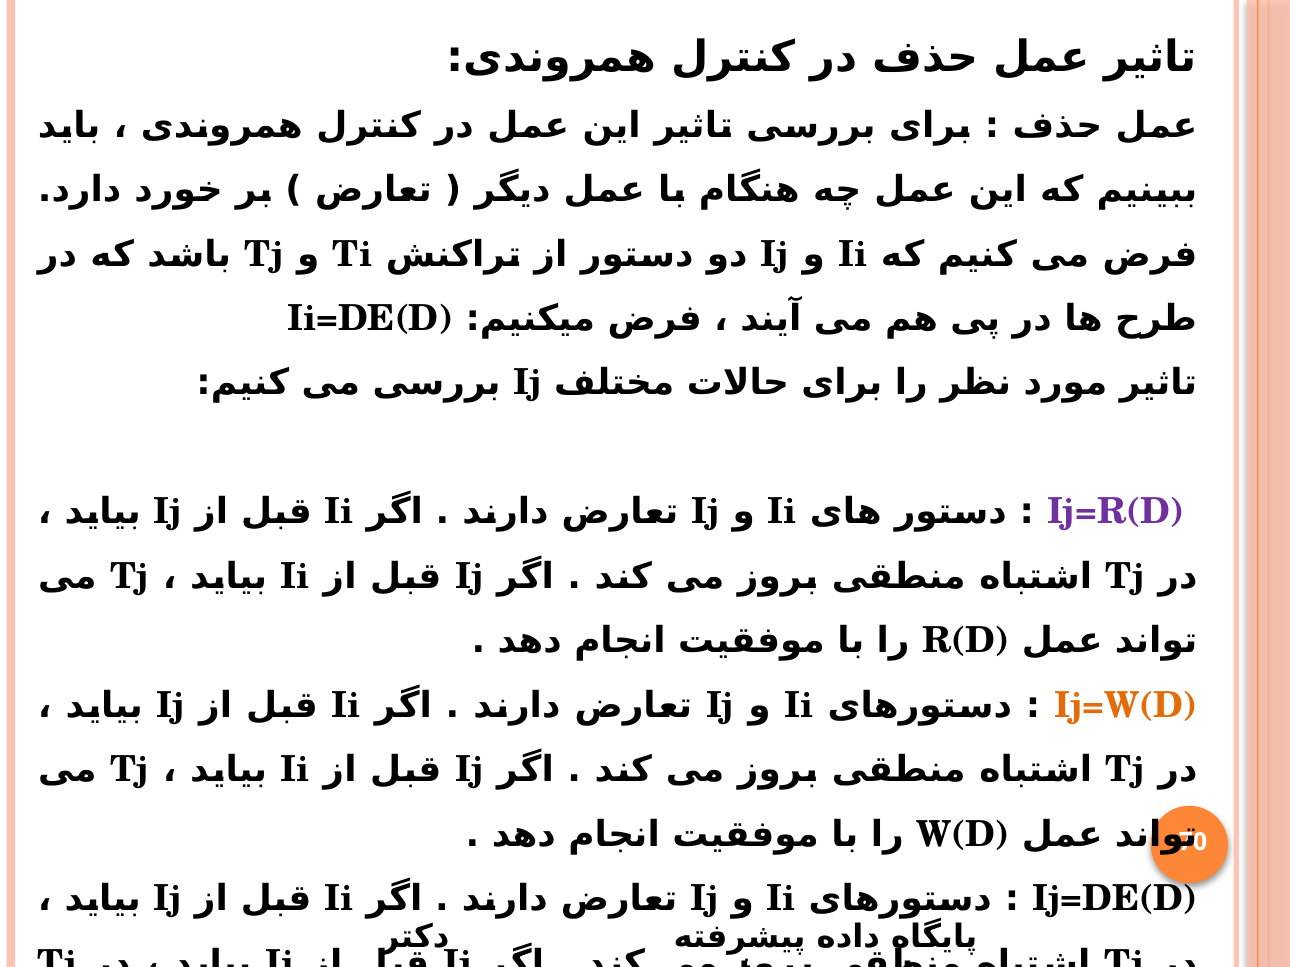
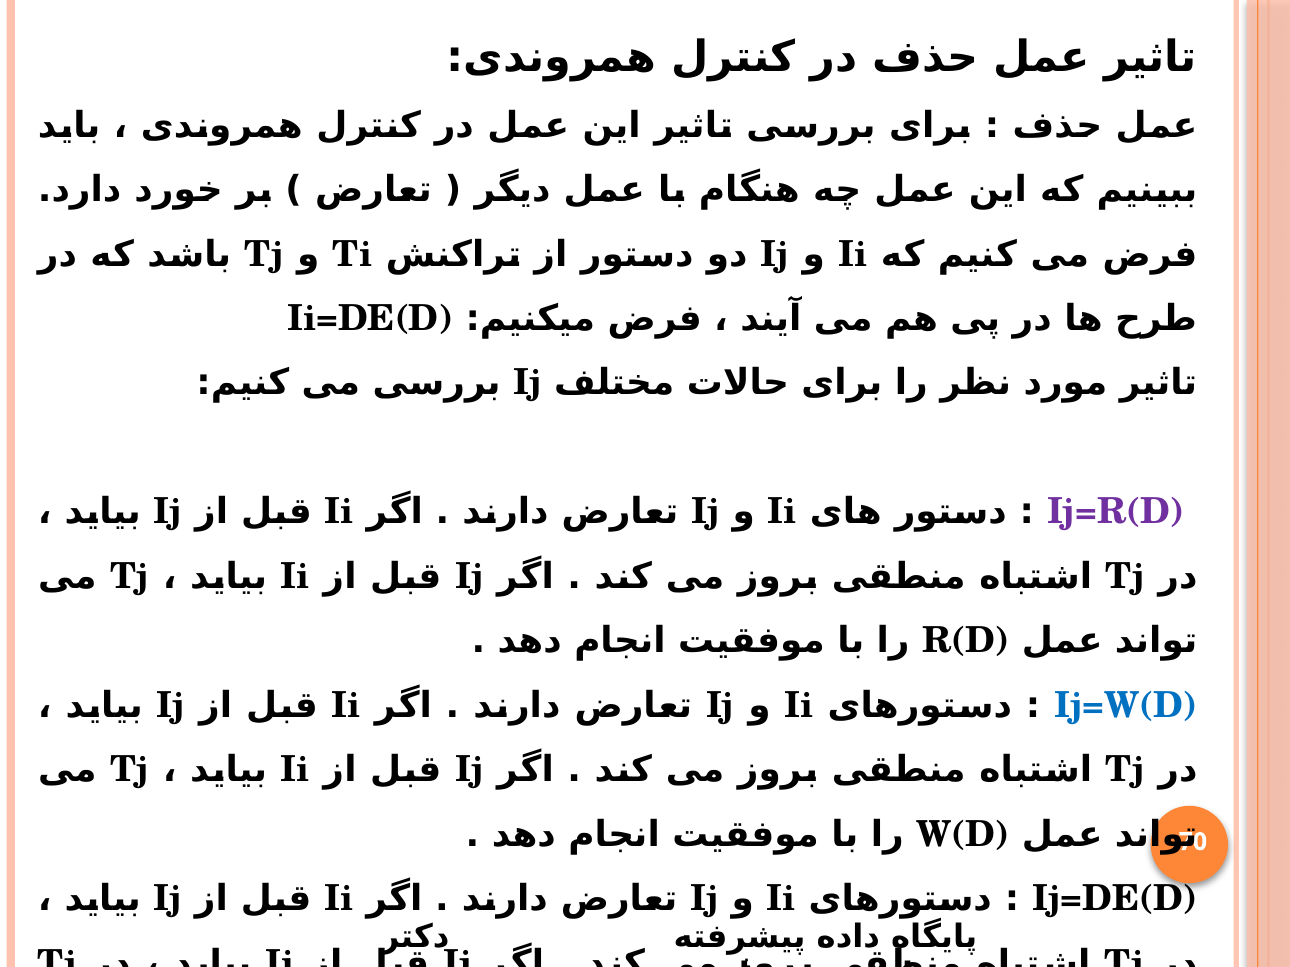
Ij=W(D colour: orange -> blue (1126, 706)
